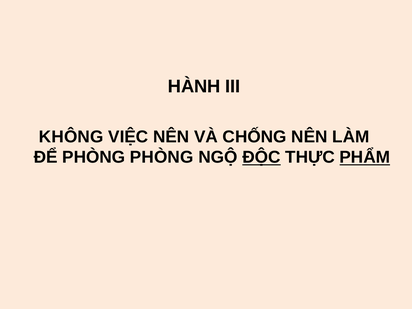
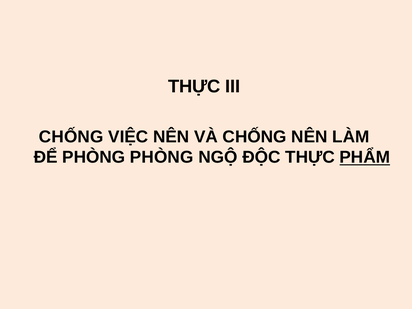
HÀNH: HÀNH -> THỰC (194, 86)
KHÔNG: KHÔNG -> CHỐNG (71, 137)
ĐỘC underline: present -> none (261, 157)
